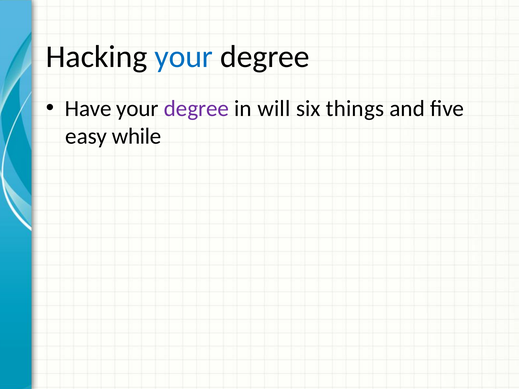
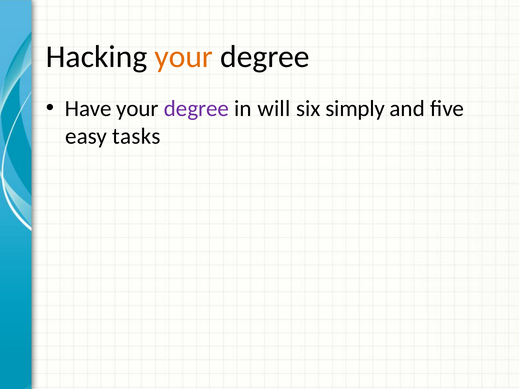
your colour: blue -> orange (184, 57)
things: things -> simply (355, 109)
while: while -> tasks (136, 136)
